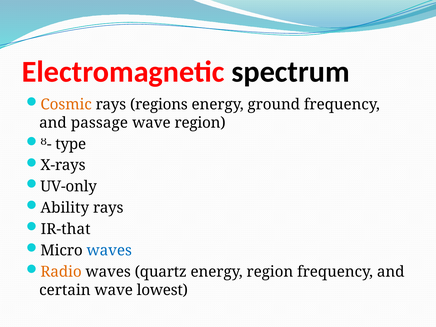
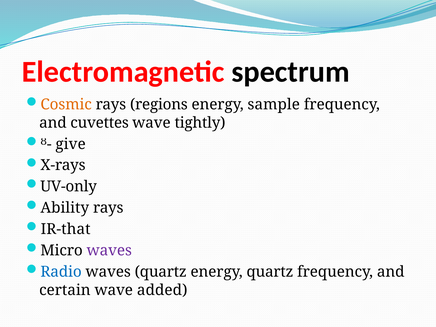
ground: ground -> sample (274, 105)
passage: passage -> cuvettes (100, 123)
wave region: region -> tightly (200, 123)
type: type -> give (71, 144)
waves colour: blue -> purple (109, 251)
Radio colour: orange -> blue (61, 272)
energy region: region -> quartz (270, 272)
lowest: lowest -> added (162, 290)
